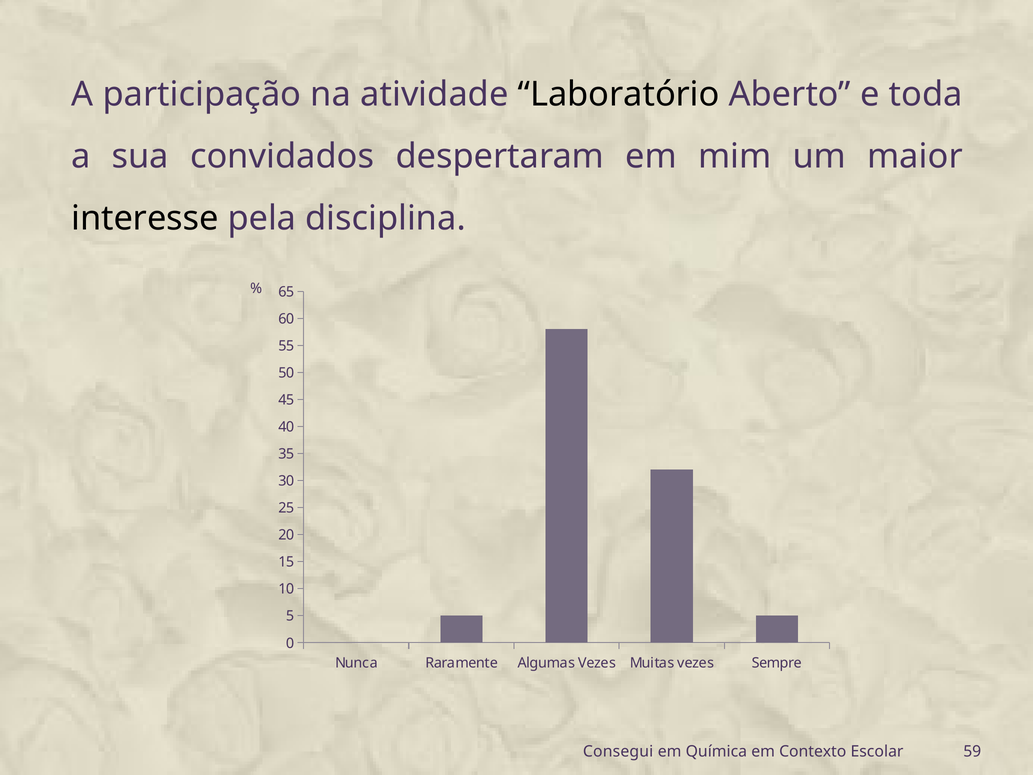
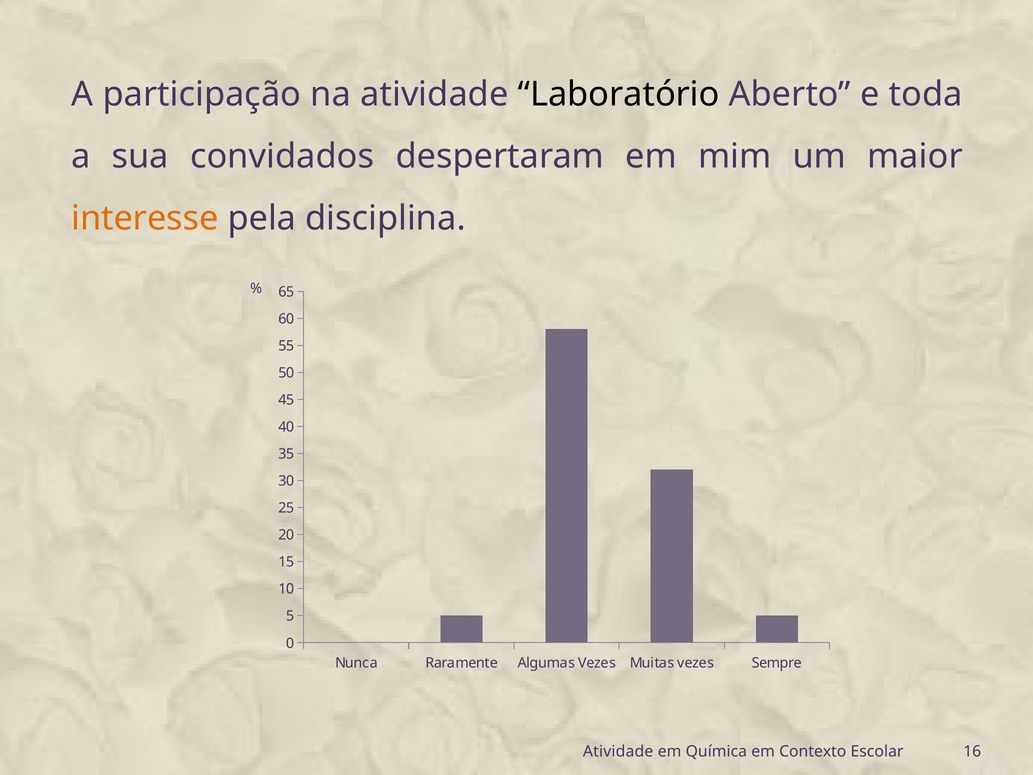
interesse colour: black -> orange (145, 219)
Consegui: Consegui -> Atividade (618, 751)
59: 59 -> 16 (972, 751)
